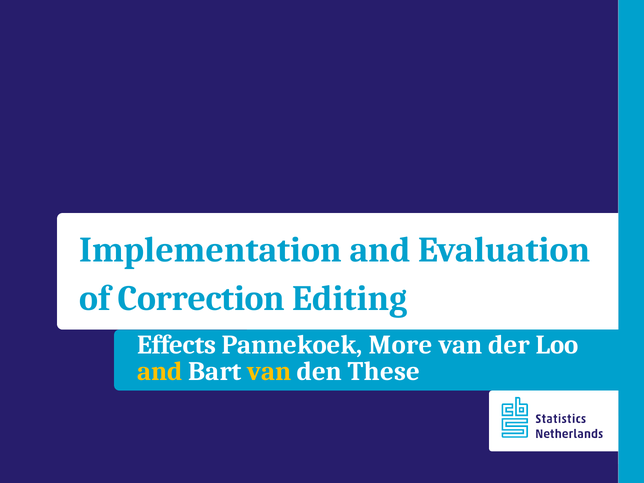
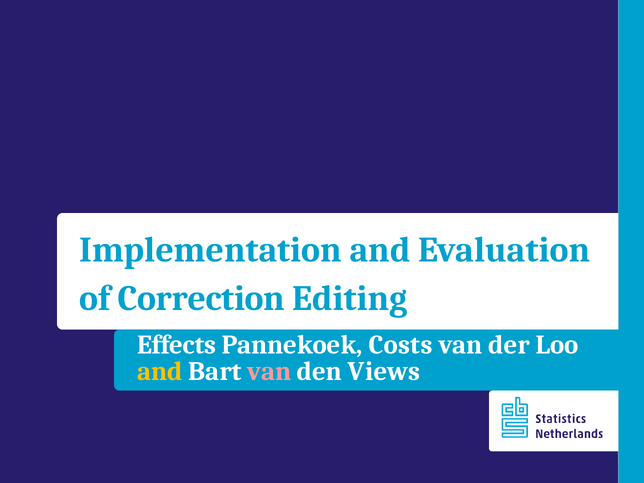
More: More -> Costs (401, 345)
van colour: yellow -> pink (269, 372)
These: These -> Views (384, 372)
